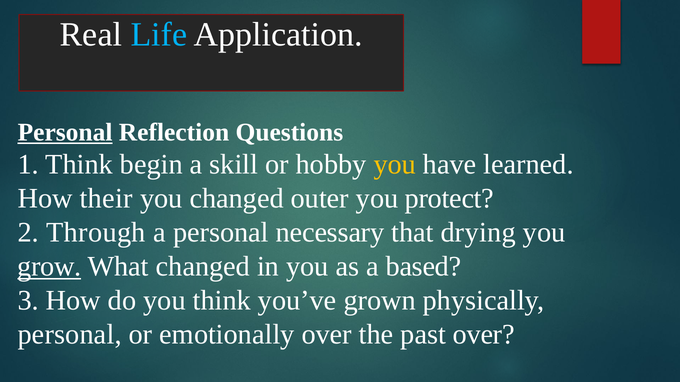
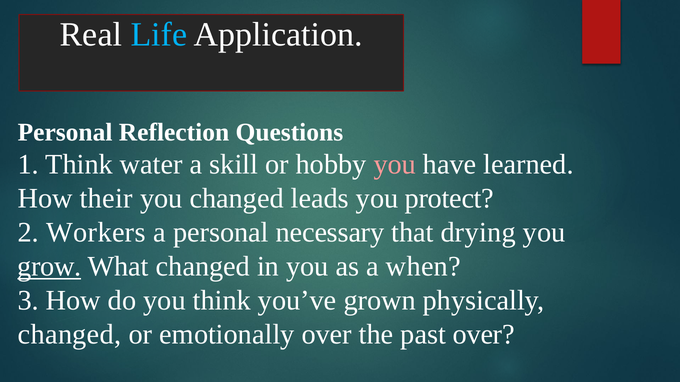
Personal underline: present -> none (65, 132)
begin: begin -> water (151, 165)
you colour: yellow -> pink (395, 165)
outer: outer -> leads (320, 199)
Through: Through -> Workers (96, 233)
based: based -> when (423, 267)
personal: personal -> changed (70, 335)
